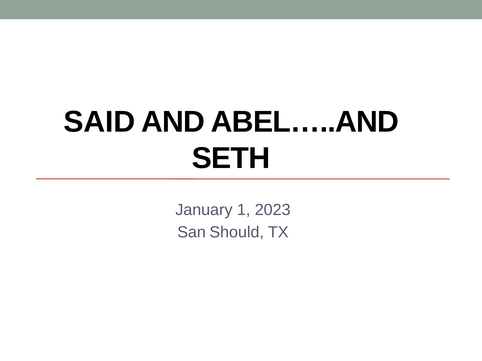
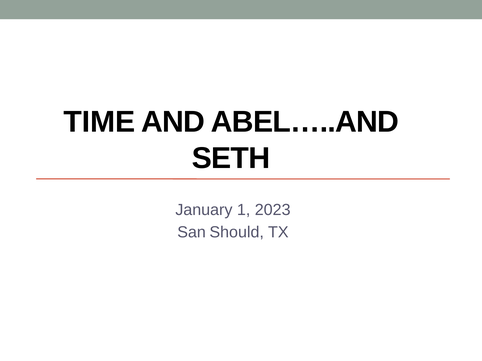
SAID: SAID -> TIME (99, 122)
